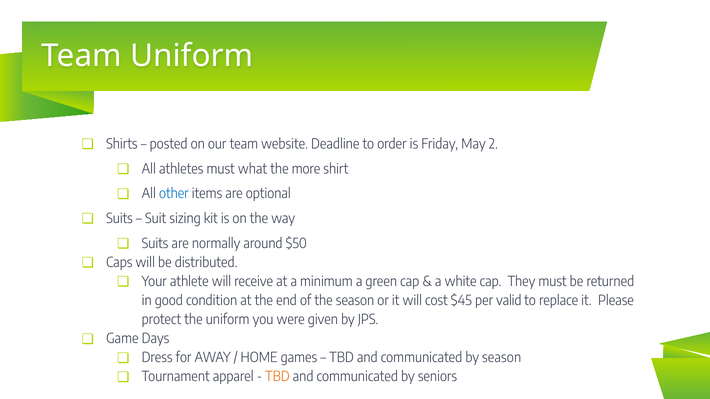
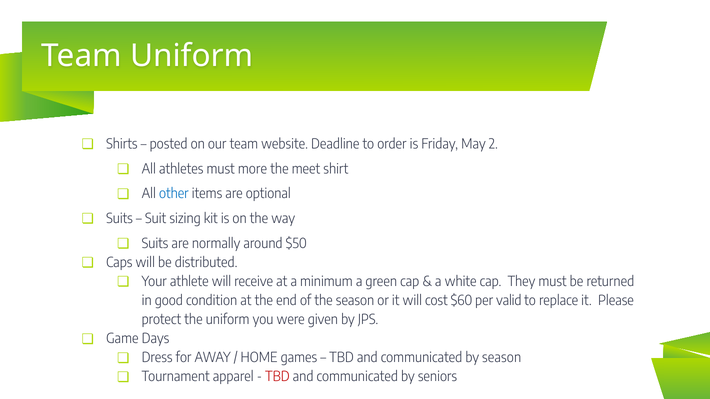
what: what -> more (252, 169)
more: more -> meet (306, 169)
$45: $45 -> $60 (461, 301)
TBD colour: orange -> red (277, 377)
